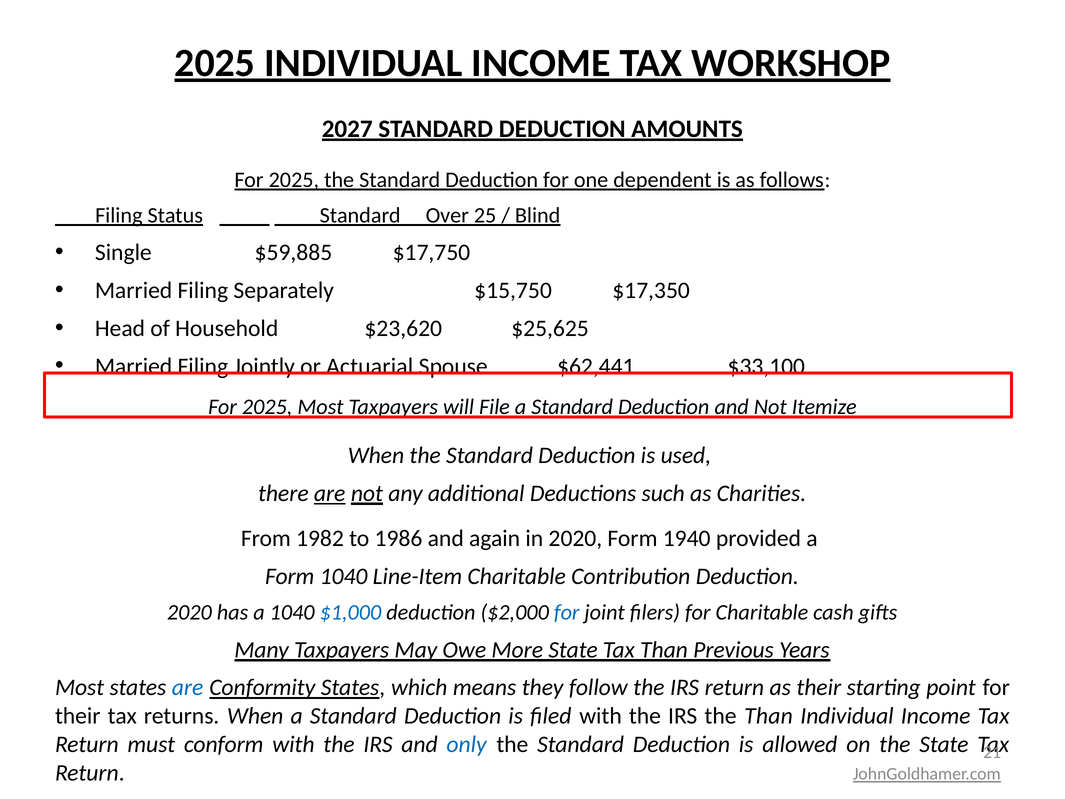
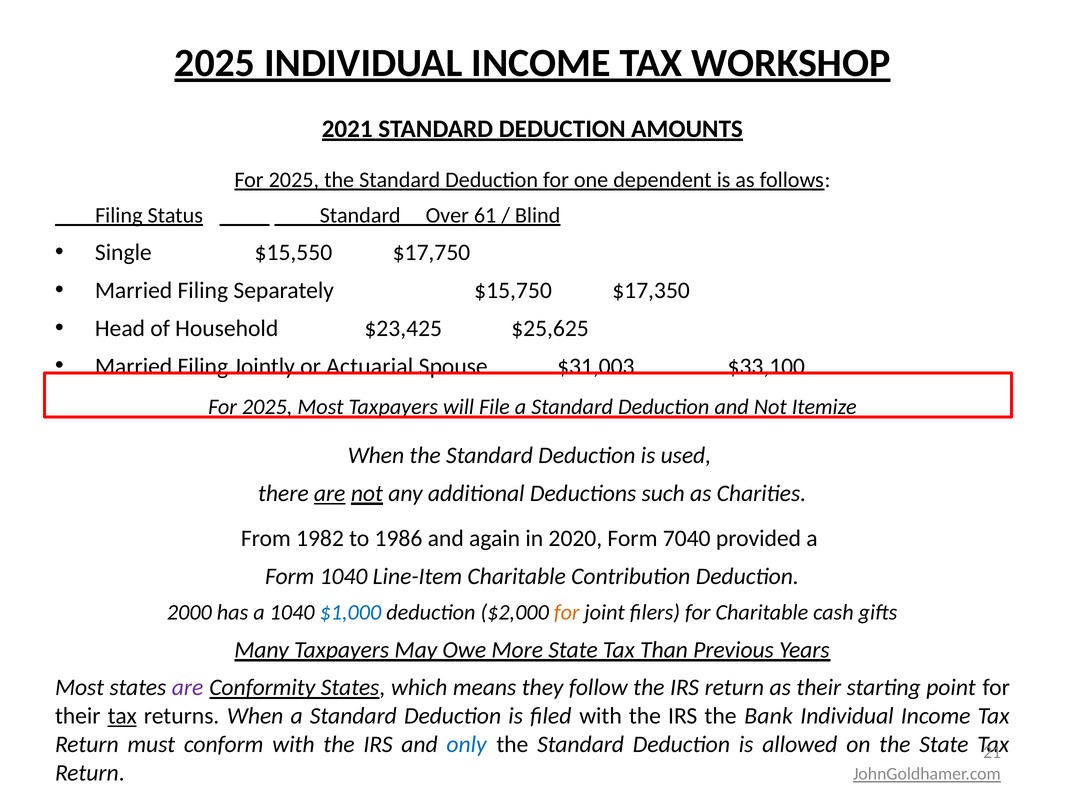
2027: 2027 -> 2021 (347, 129)
25: 25 -> 61 (485, 215)
$59,885: $59,885 -> $15,550 (293, 253)
$23,620: $23,620 -> $23,425 (403, 328)
$62,441: $62,441 -> $31,003 (596, 366)
1940: 1940 -> 7040 (687, 538)
2020: 2020 -> 2000 (189, 612)
for colour: blue -> orange (567, 612)
are colour: blue -> purple (188, 687)
tax underline: none -> present (122, 716)
the Than: Than -> Bank (769, 716)
